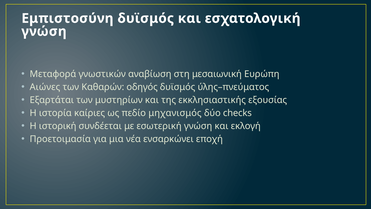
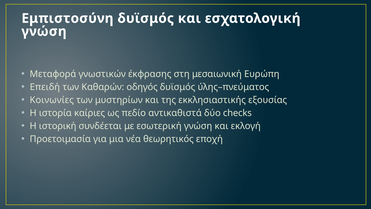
αναβίωση: αναβίωση -> έκφρασης (150, 74)
Αιώνες: Αιώνες -> Επειδή (45, 87)
Εξαρτάται: Εξαρτάται -> Κοινωνίες (52, 100)
μηχανισμός: μηχανισμός -> αντικαθιστά (175, 113)
ενσαρκώνει: ενσαρκώνει -> θεωρητικός (168, 139)
